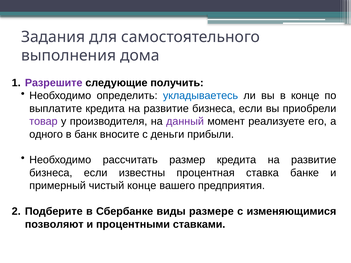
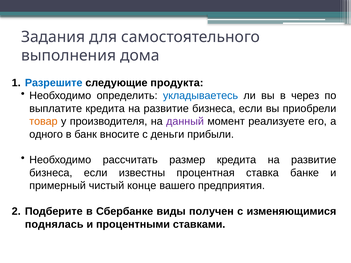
Разрешите colour: purple -> blue (54, 83)
получить: получить -> продукта (177, 83)
в конце: конце -> через (305, 96)
товар colour: purple -> orange (43, 122)
размере: размере -> получен (211, 212)
позволяют: позволяют -> поднялась (54, 224)
